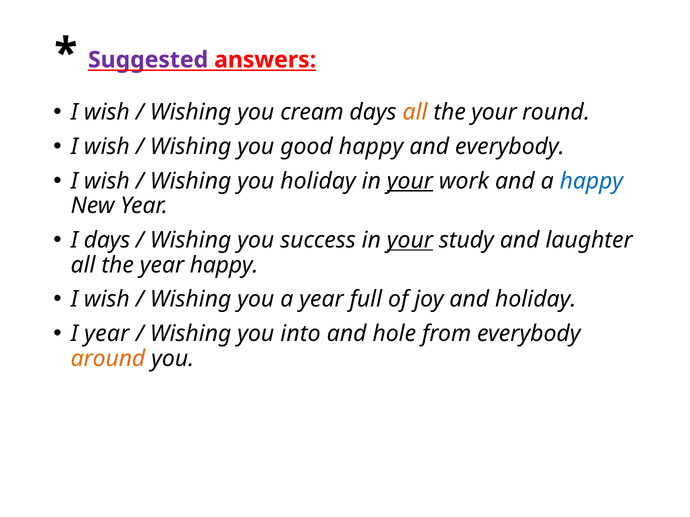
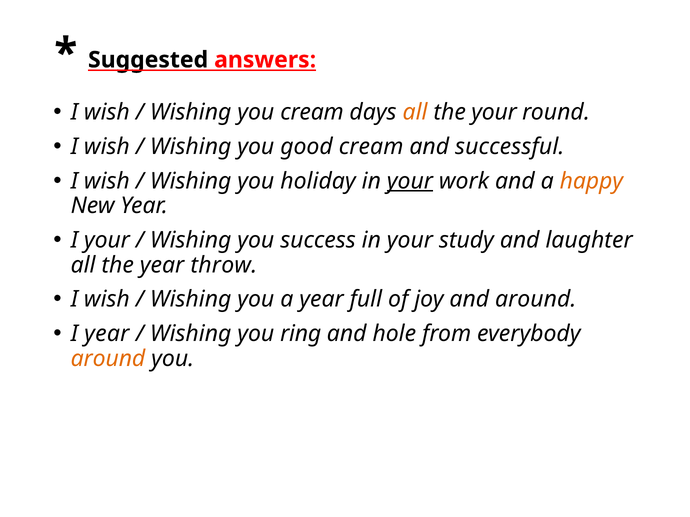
Suggested colour: purple -> black (148, 60)
good happy: happy -> cream (371, 147)
and everybody: everybody -> successful (510, 147)
happy colour: blue -> orange (591, 181)
I days: days -> your (107, 240)
your underline: present -> none (410, 240)
year happy: happy -> throw (224, 265)
and holiday: holiday -> around (536, 300)
into: into -> ring (301, 334)
